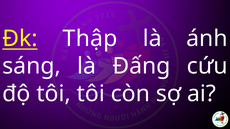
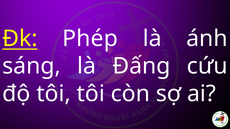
Thập: Thập -> Phép (90, 39)
